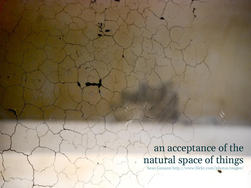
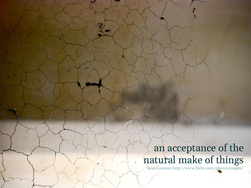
space: space -> make (190, 160)
